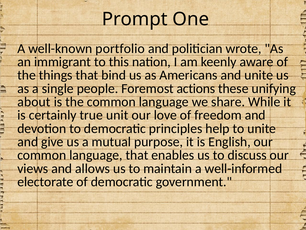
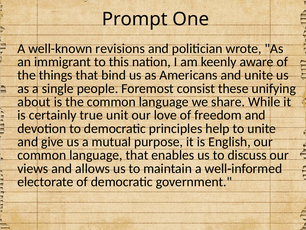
portfolio: portfolio -> revisions (120, 48)
actions: actions -> consist (196, 88)
